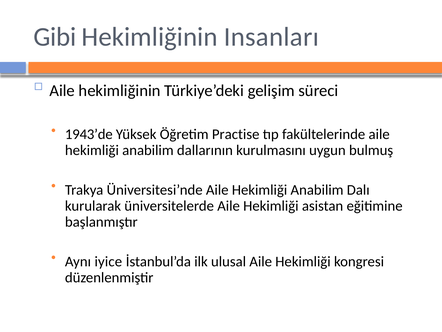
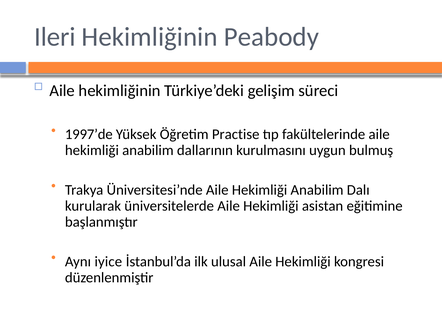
Gibi: Gibi -> Ileri (55, 37)
Insanları: Insanları -> Peabody (271, 37)
1943’de: 1943’de -> 1997’de (89, 134)
